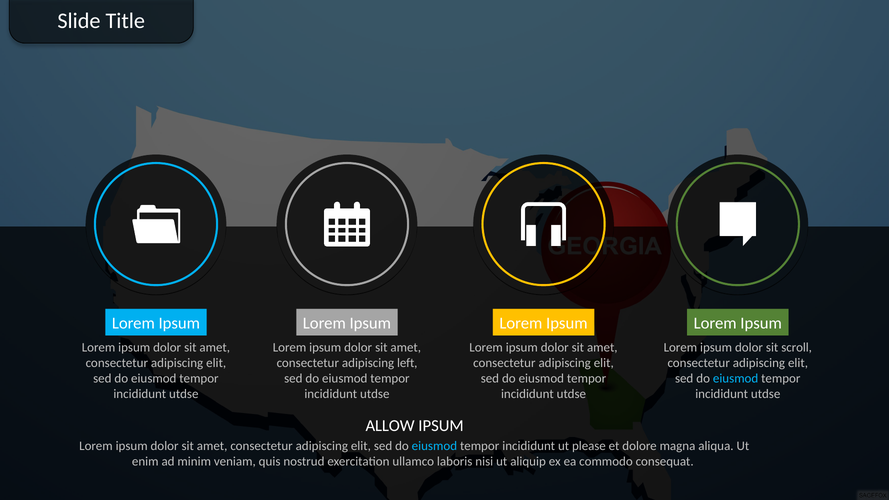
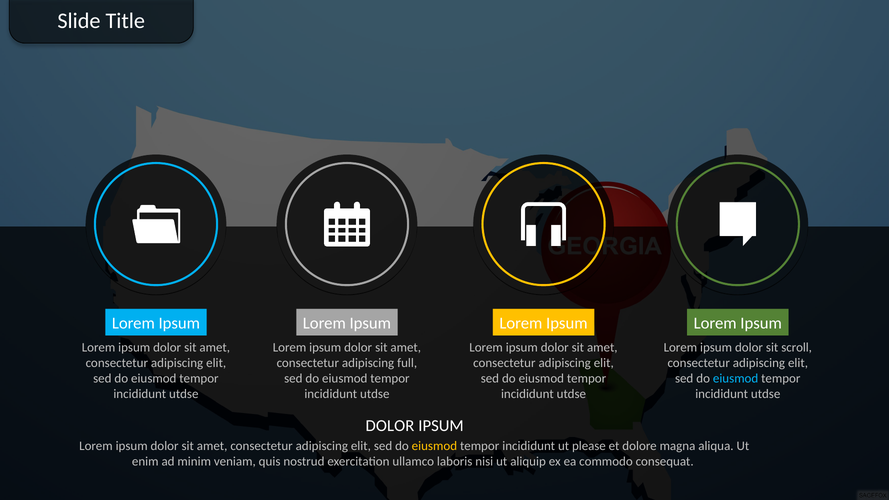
left: left -> full (407, 363)
ALLOW: ALLOW -> DOLOR (390, 426)
eiusmod colour: light blue -> yellow (434, 446)
